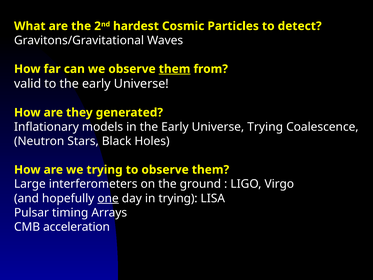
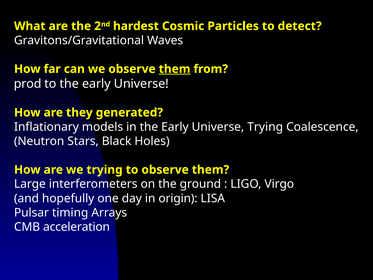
valid: valid -> prod (28, 84)
one underline: present -> none (108, 198)
in trying: trying -> origin (178, 198)
